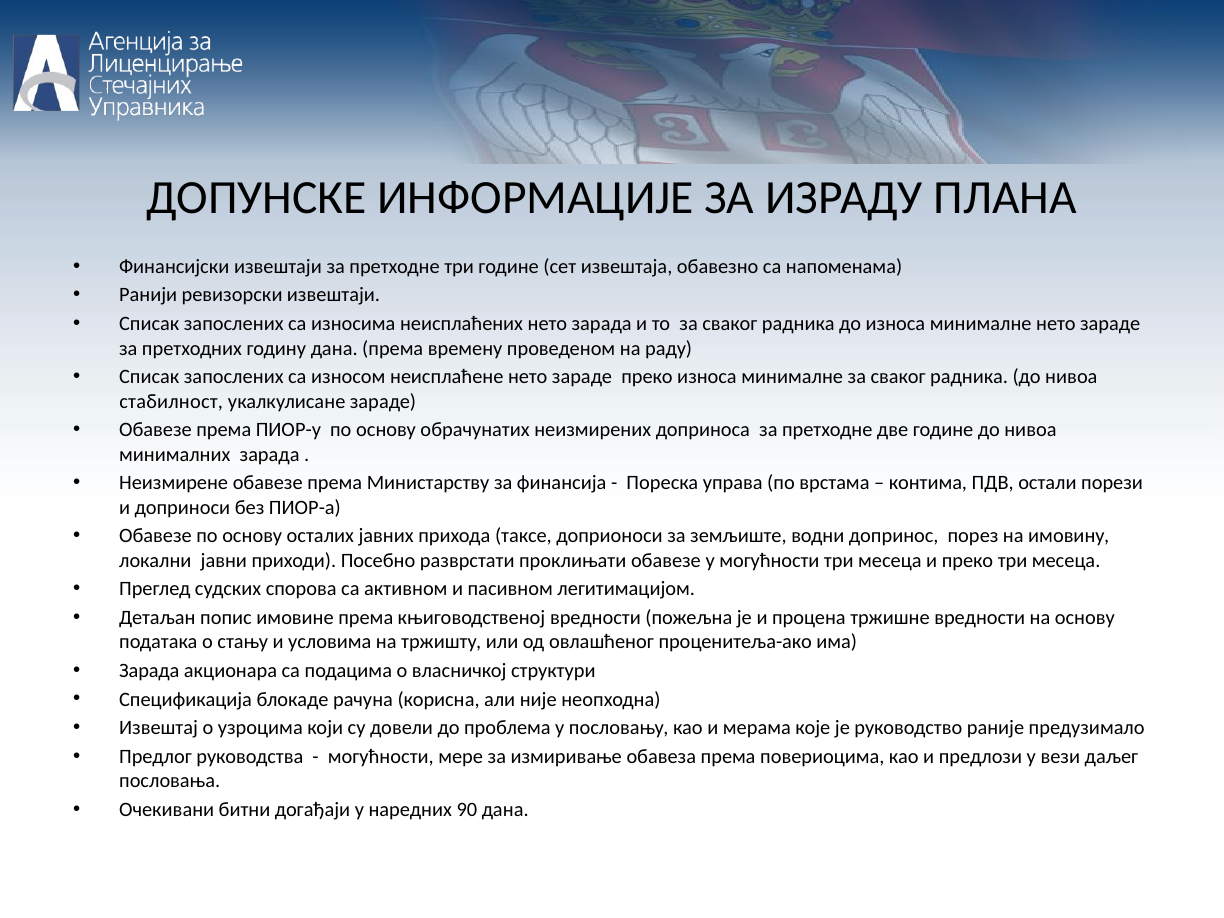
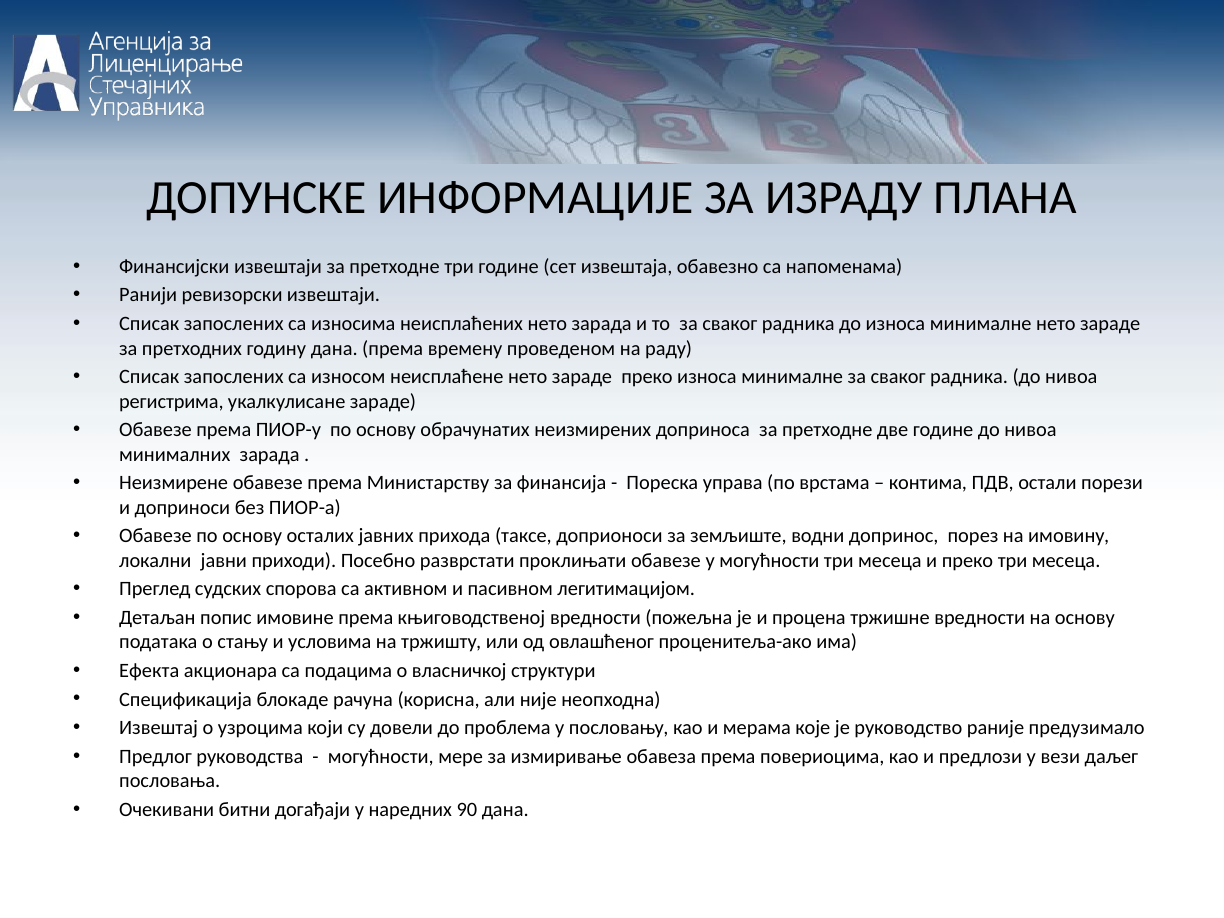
стабилност: стабилност -> регистрима (171, 401)
Зарада: Зарада -> Ефекта (149, 671)
